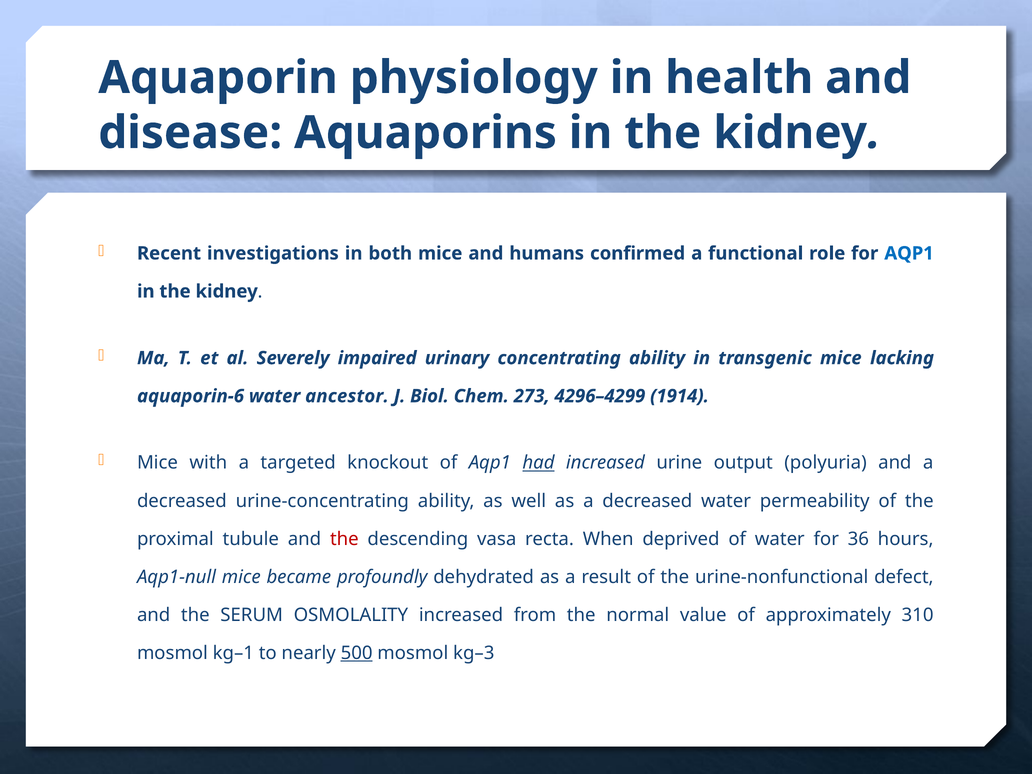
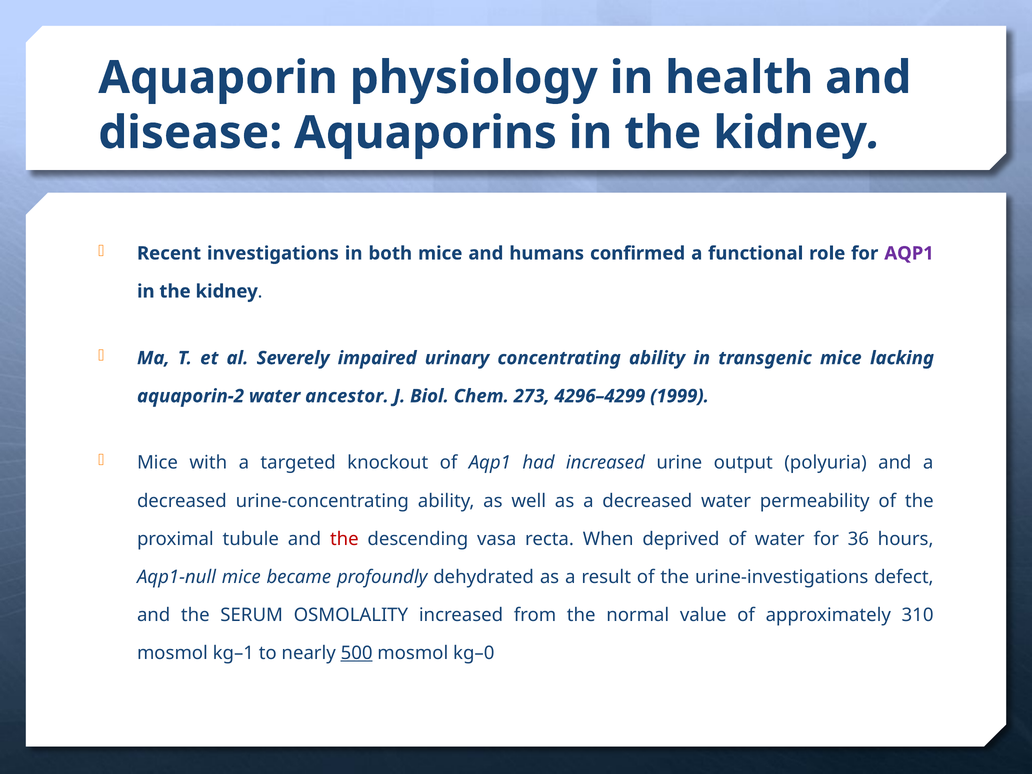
AQP1 colour: blue -> purple (909, 253)
aquaporin-6: aquaporin-6 -> aquaporin-2 (191, 396)
1914: 1914 -> 1999 (680, 396)
had underline: present -> none (539, 463)
urine-nonfunctional: urine-nonfunctional -> urine-investigations (782, 577)
kg–3: kg–3 -> kg–0 (474, 653)
